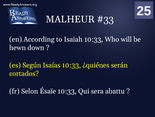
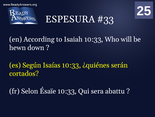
MALHEUR: MALHEUR -> ESPESURA (70, 19)
